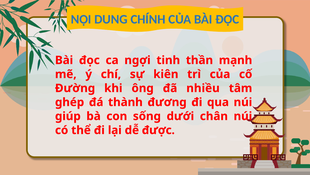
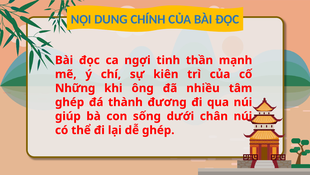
Đường: Đường -> Những (75, 88)
dễ được: được -> ghép (158, 130)
